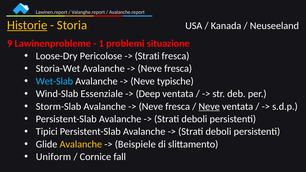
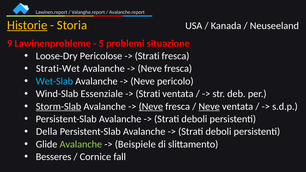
1: 1 -> 5 (101, 44)
Storia-Wet: Storia-Wet -> Strati-Wet (58, 69)
typische: typische -> pericolo (175, 81)
Deep: Deep -> Strati (148, 94)
Storm-Slab underline: none -> present (59, 106)
Neve underline: none -> present (151, 106)
Tipici: Tipici -> Della (47, 132)
Avalanche colour: yellow -> light green (81, 144)
Uniform: Uniform -> Besseres (54, 157)
